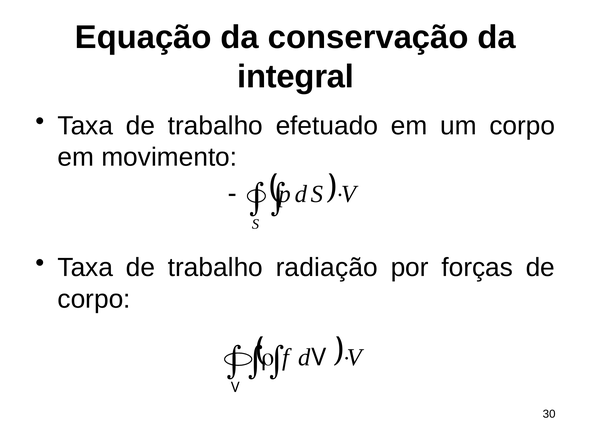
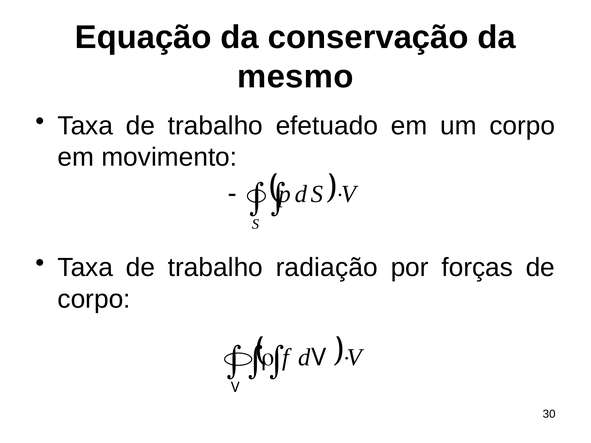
integral: integral -> mesmo (295, 77)
